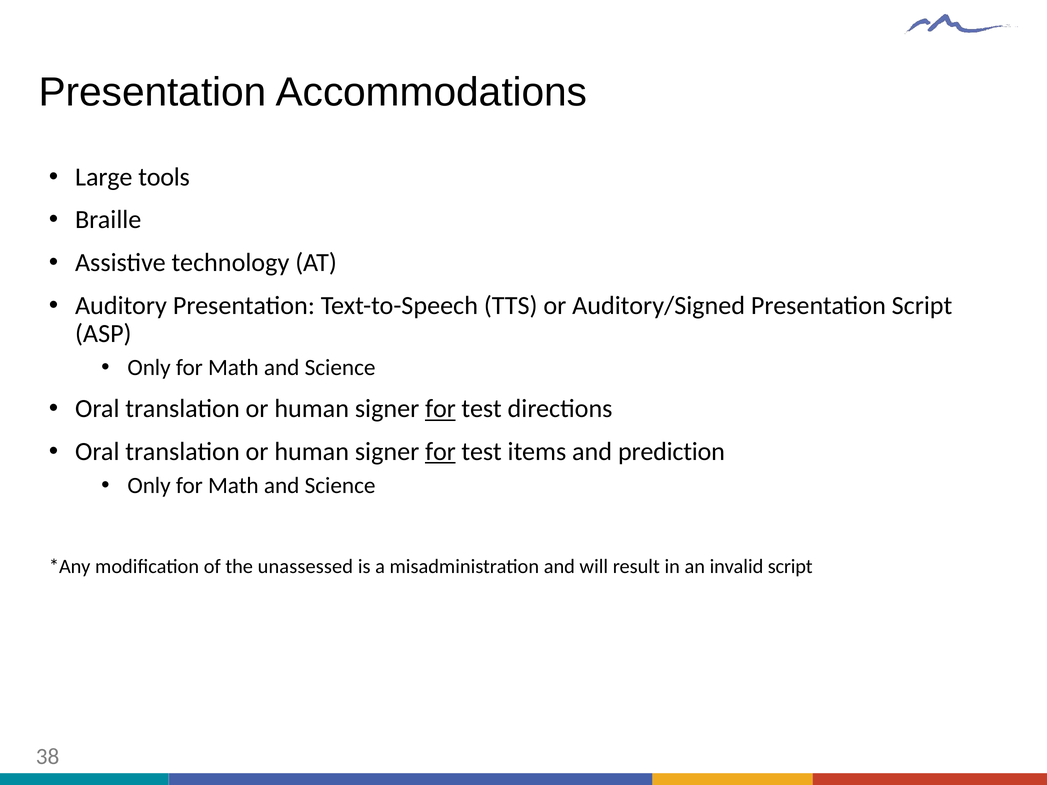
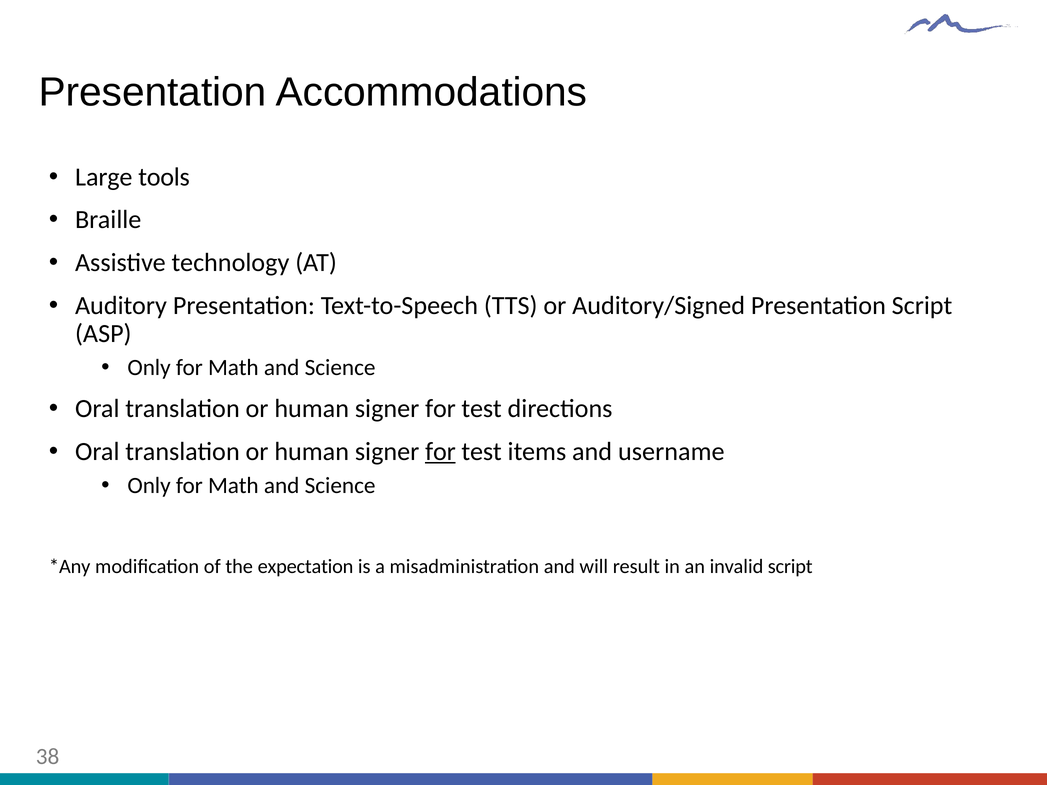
for underline: present -> none (440, 409)
prediction: prediction -> username (671, 452)
unassessed: unassessed -> expectation (306, 567)
